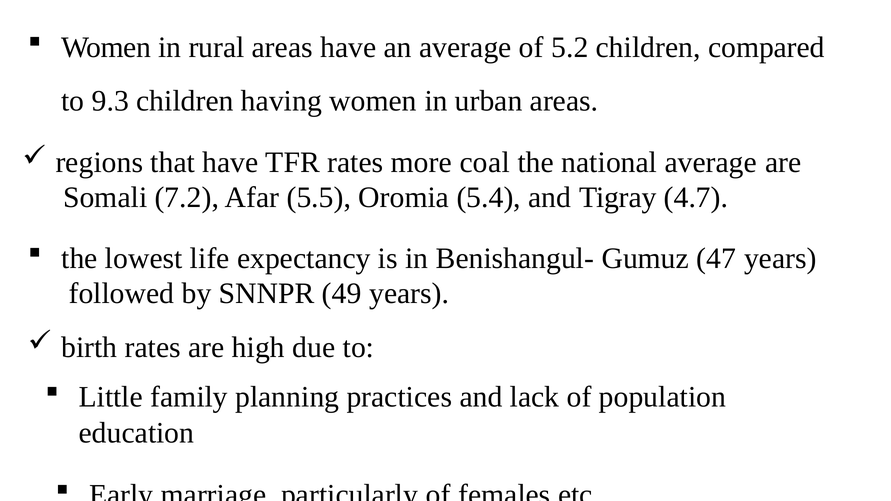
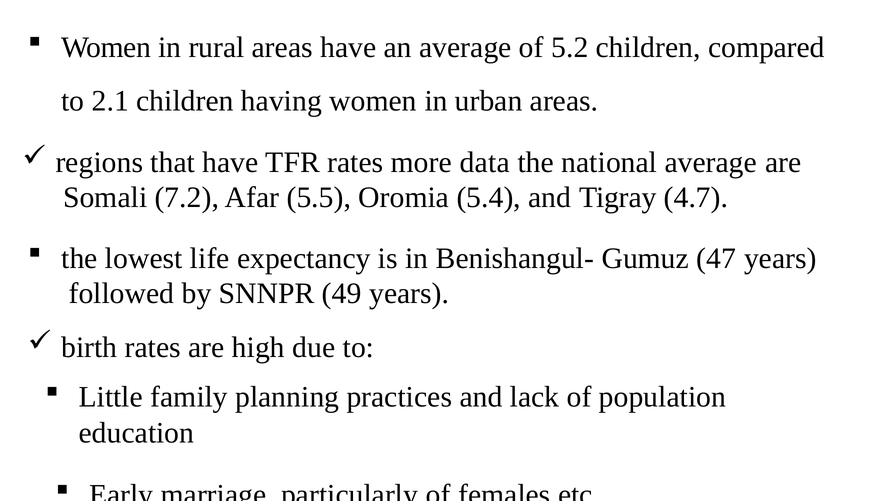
9.3: 9.3 -> 2.1 (110, 101)
coal: coal -> data (485, 163)
